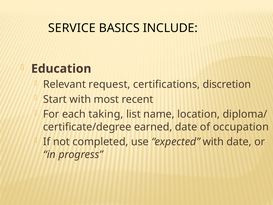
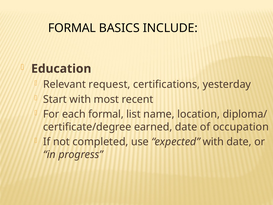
SERVICE: SERVICE -> FORMAL (72, 28)
discretion: discretion -> yesterday (227, 84)
each taking: taking -> formal (106, 114)
